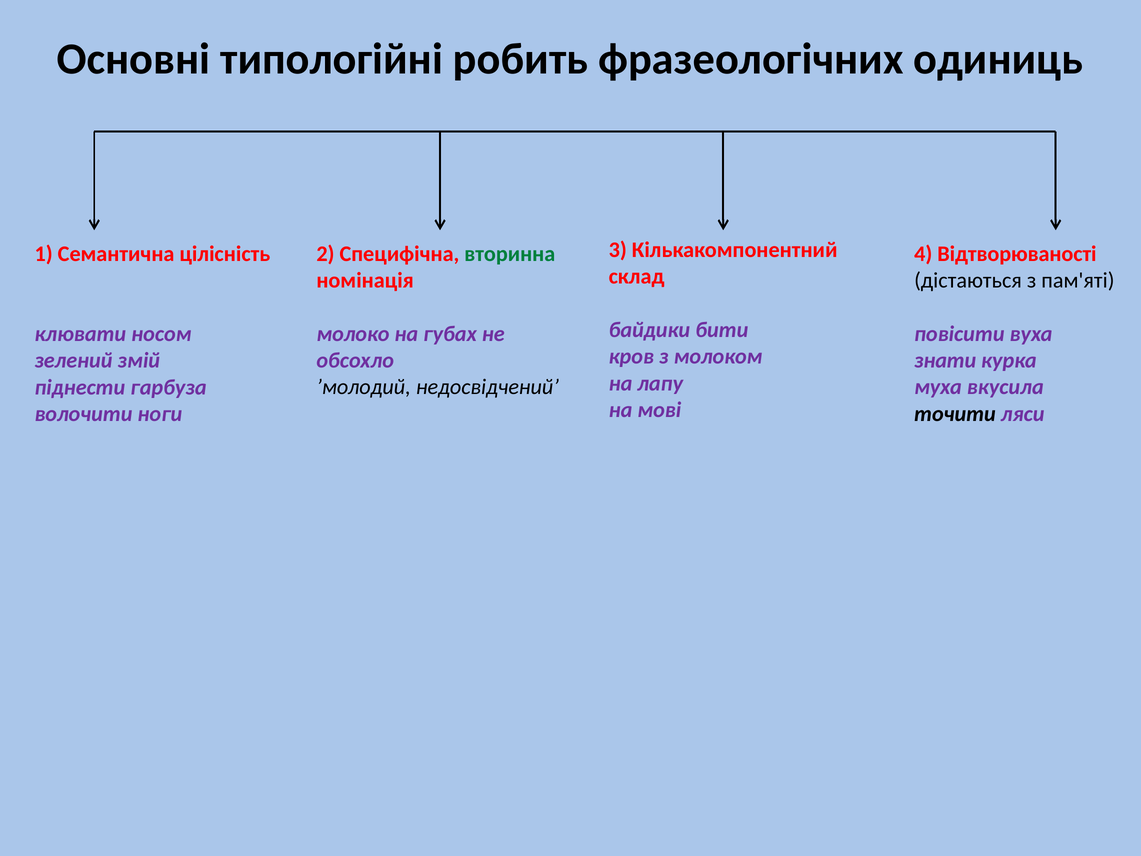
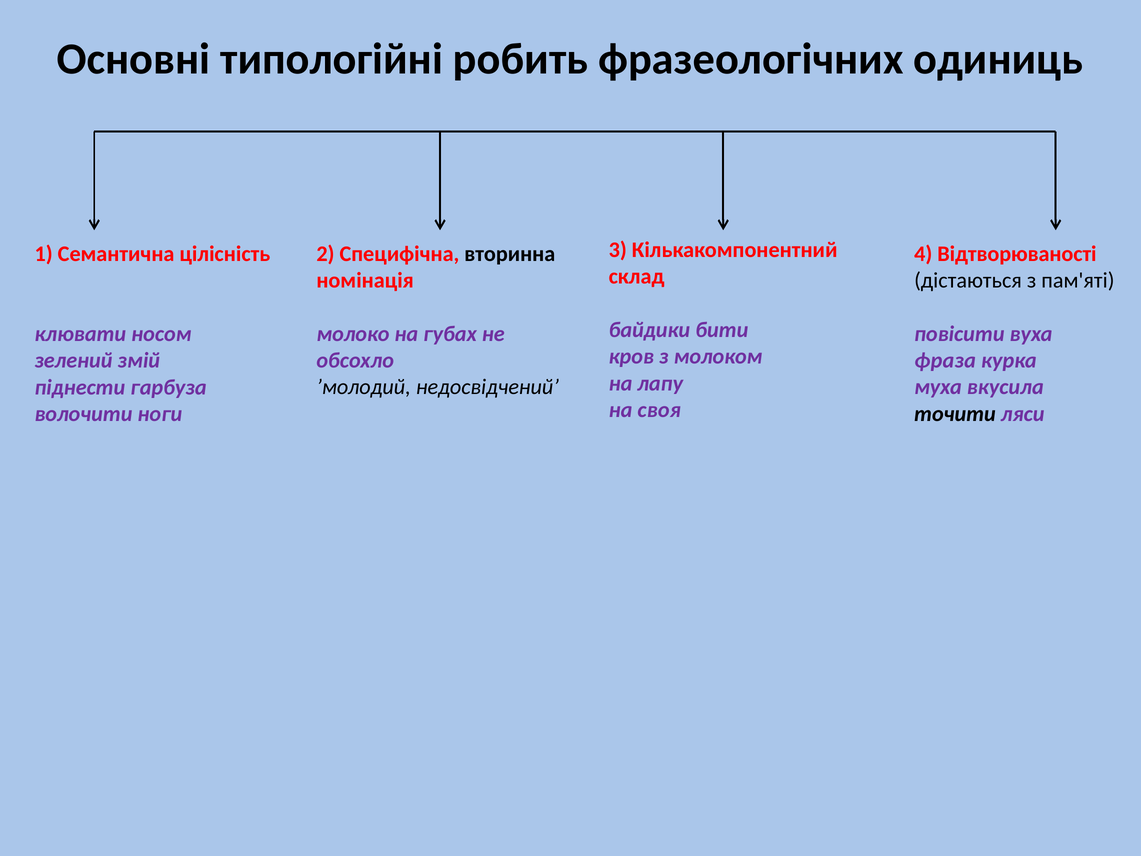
вторинна colour: green -> black (510, 254)
знати: знати -> фраза (945, 360)
мові: мові -> своя (659, 410)
